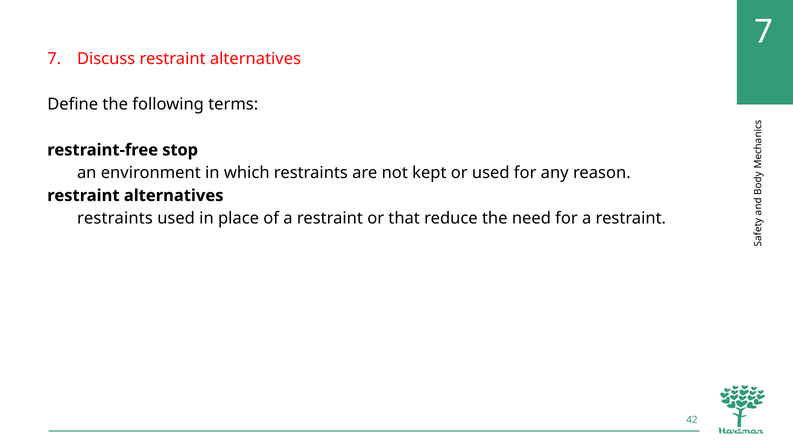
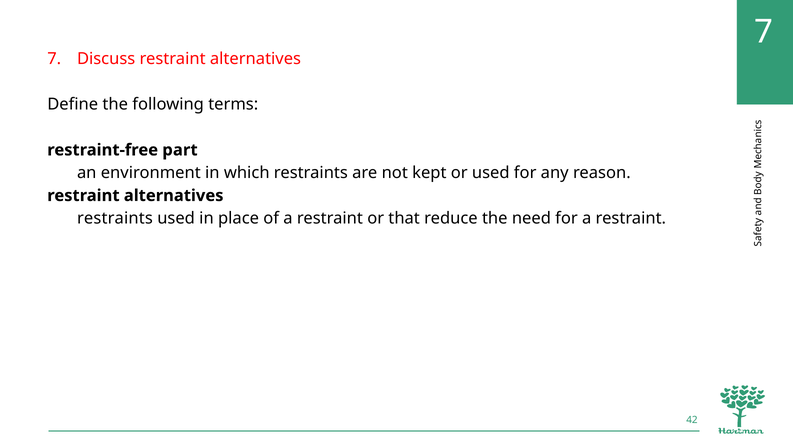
stop: stop -> part (180, 150)
